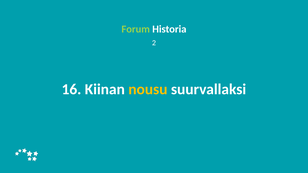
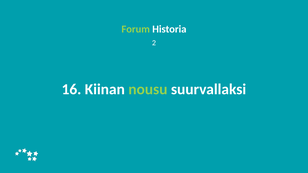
nousu colour: yellow -> light green (148, 89)
